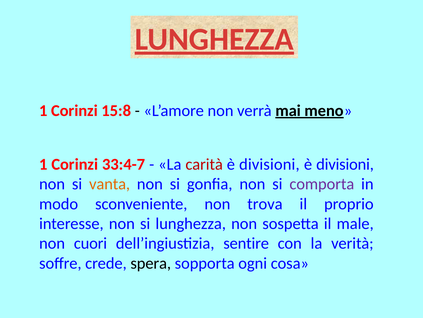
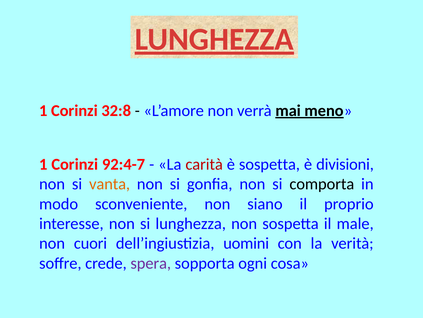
15:8: 15:8 -> 32:8 (116, 110)
33:4-7: 33:4-7 -> 92:4-7 (124, 164)
divisioni: divisioni -> sospetta (269, 164)
comporta colour: purple -> black (322, 184)
trova: trova -> siano (265, 203)
sentire: sentire -> uomini (246, 243)
spera colour: black -> purple (151, 263)
